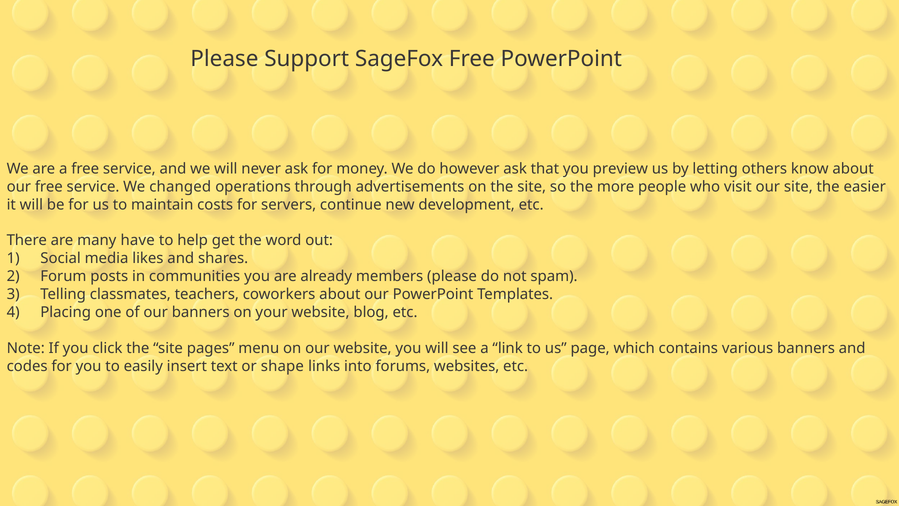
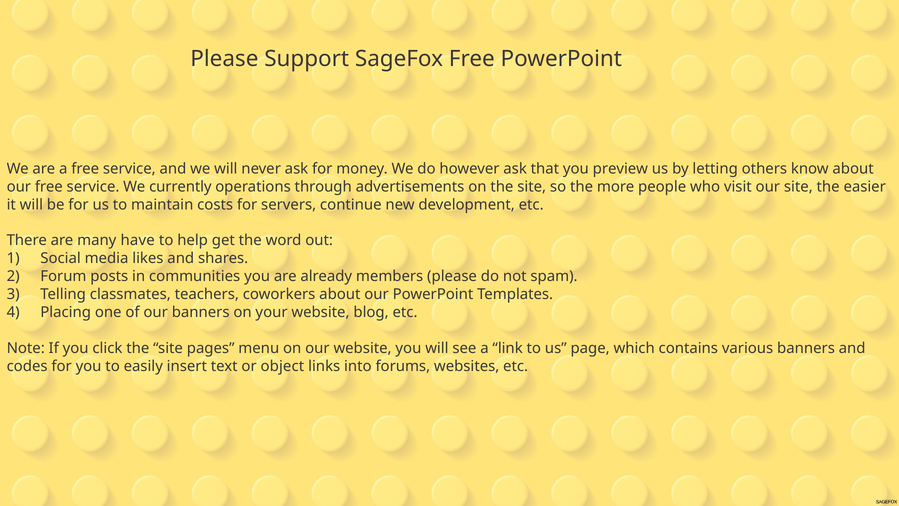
changed: changed -> currently (180, 186)
shape: shape -> object (282, 366)
